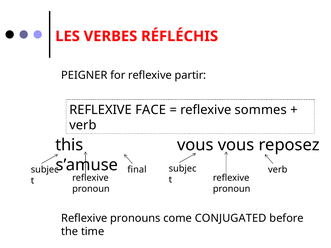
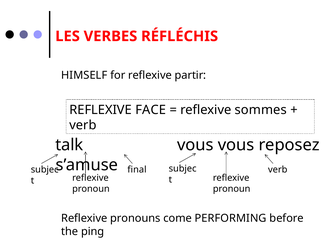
PEIGNER: PEIGNER -> HIMSELF (84, 75)
this: this -> talk (69, 145)
CONJUGATED: CONJUGATED -> PERFORMING (231, 218)
time: time -> ping (93, 232)
